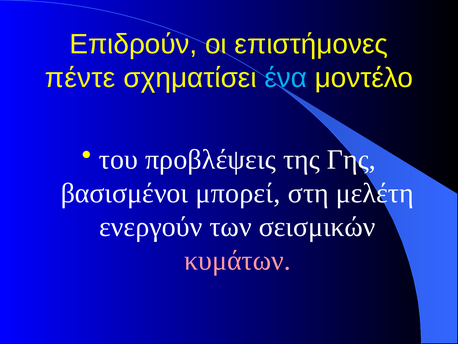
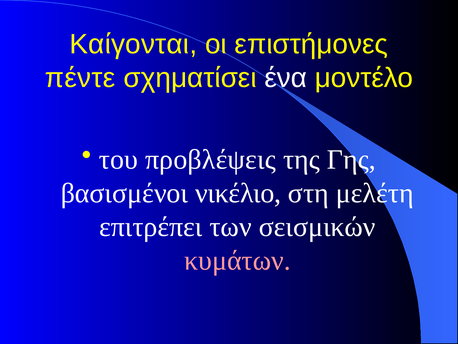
Επιδρούν: Επιδρούν -> Καίγονται (133, 44)
ένα colour: light blue -> white (286, 78)
μπορεί: μπορεί -> νικέλιο (238, 193)
ενεργούν: ενεργούν -> επιτρέπει (151, 227)
